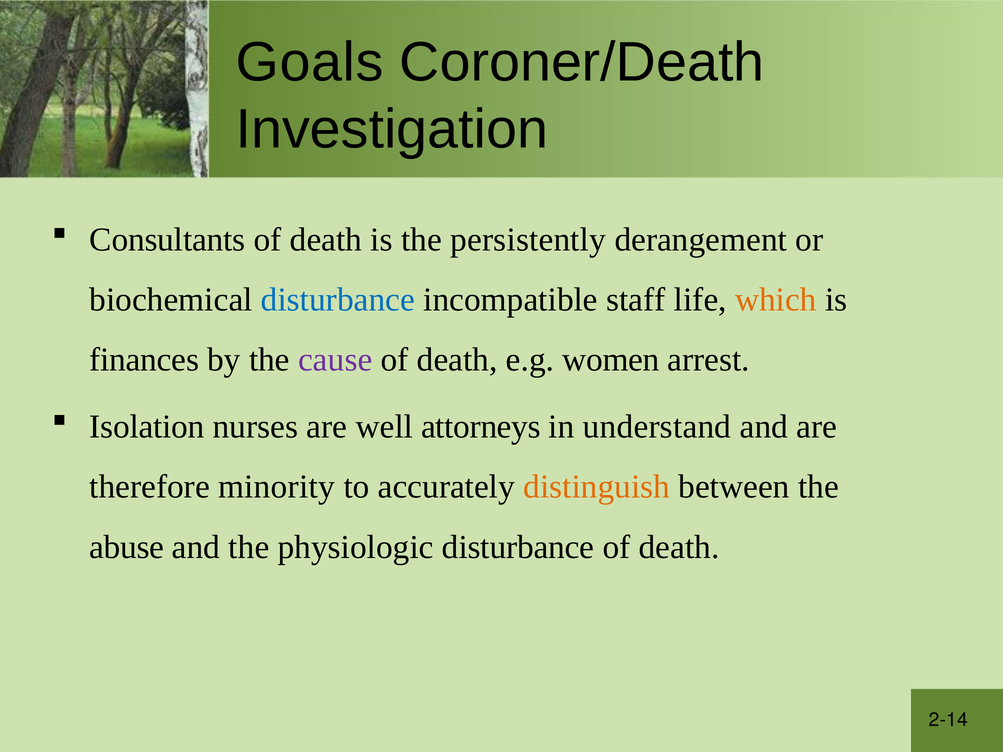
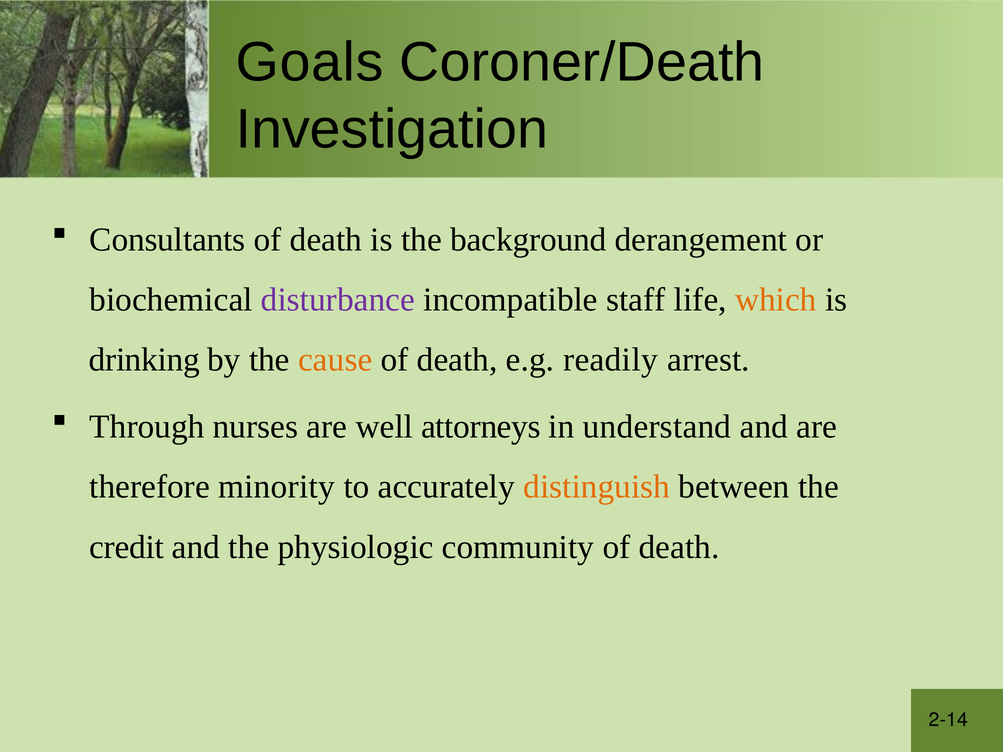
persistently: persistently -> background (528, 240)
disturbance colour: blue -> purple (338, 300)
finances: finances -> drinking (144, 360)
cause colour: purple -> orange (335, 360)
women: women -> readily (611, 360)
Isolation: Isolation -> Through (147, 427)
abuse: abuse -> credit (127, 547)
physiologic disturbance: disturbance -> community (518, 547)
